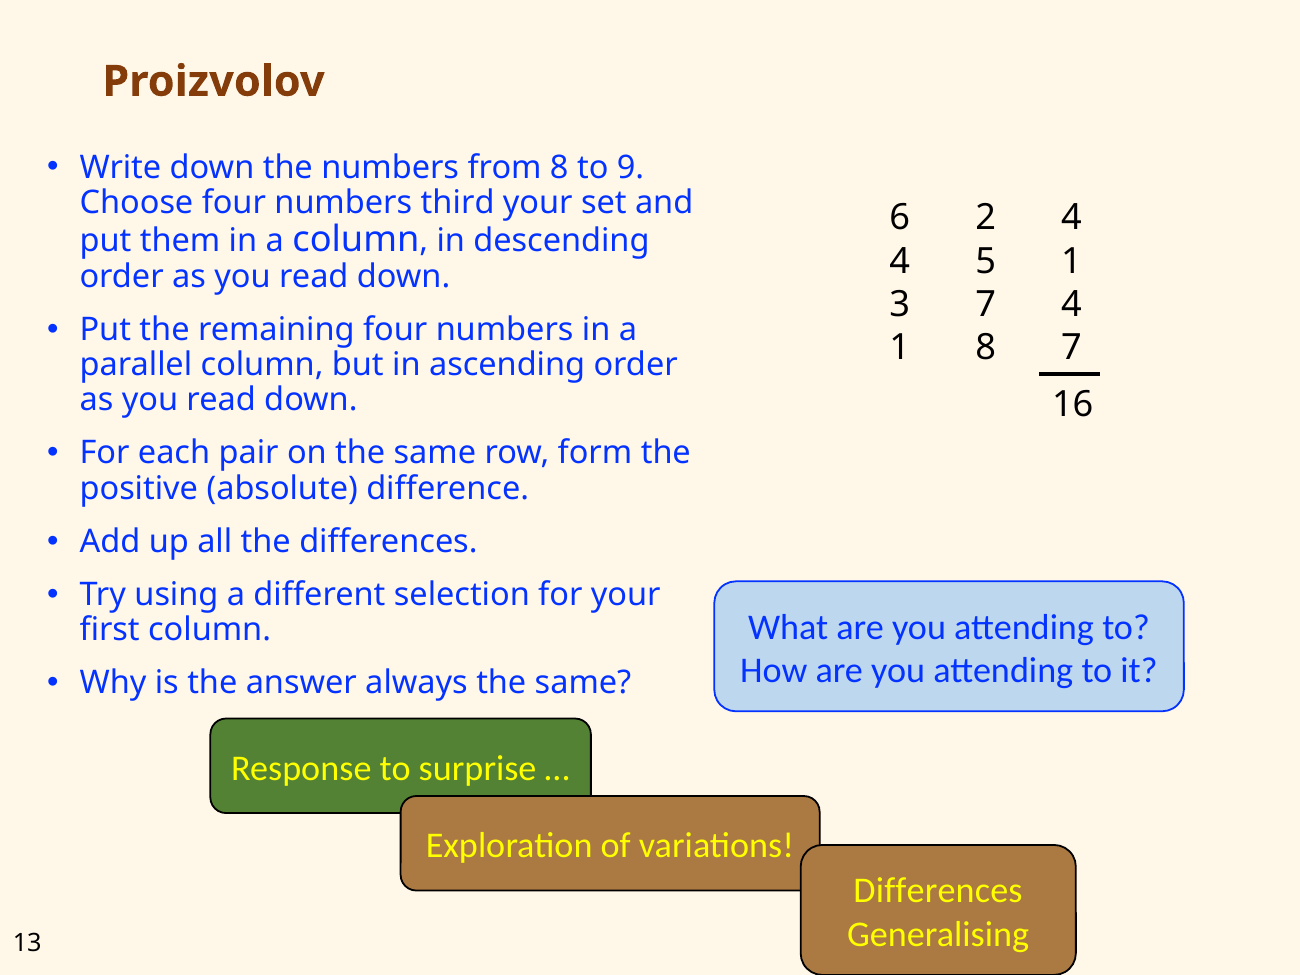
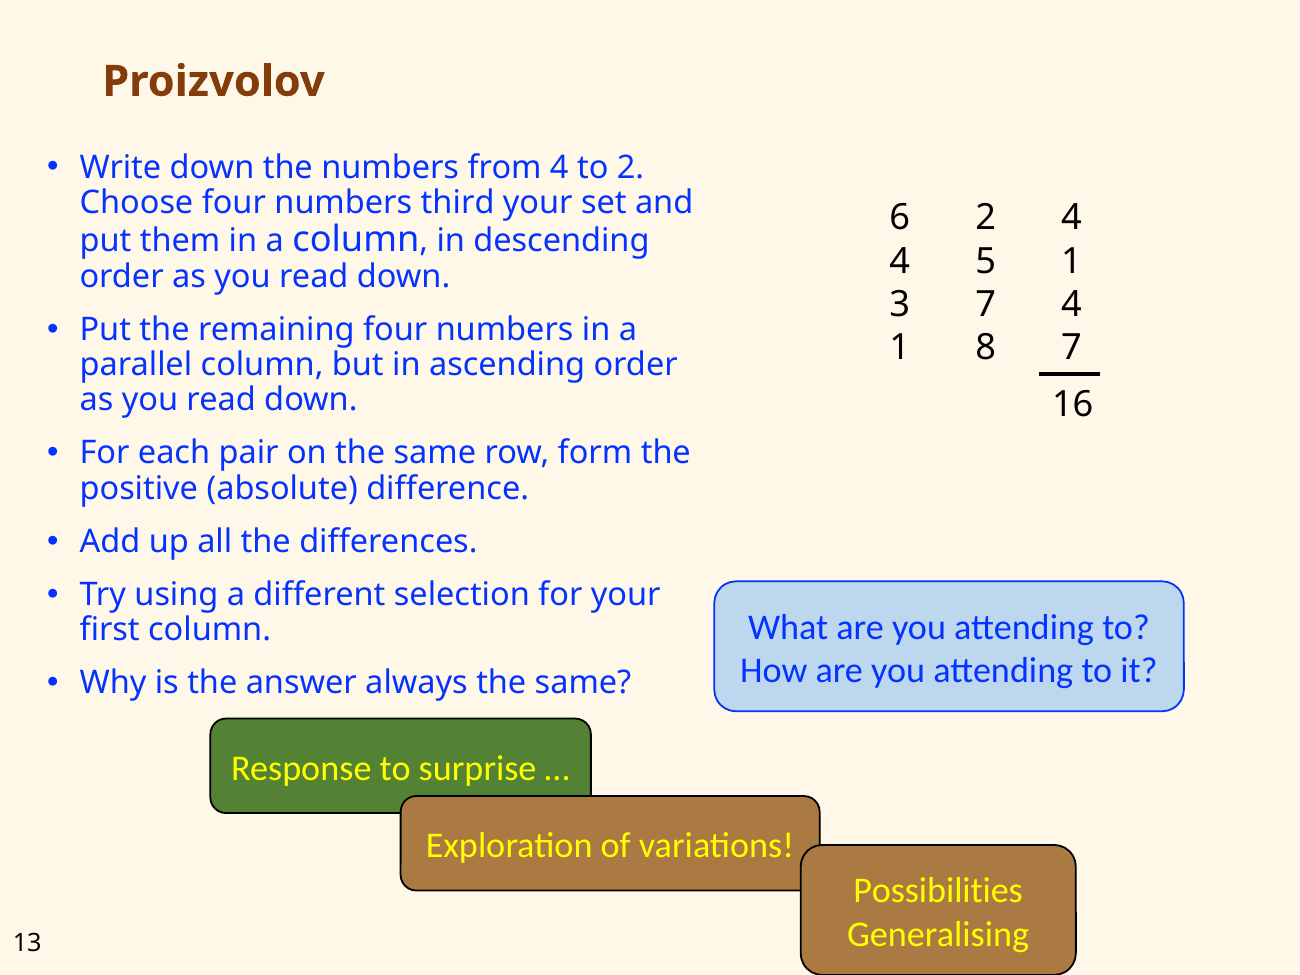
from 8: 8 -> 4 (559, 167)
to 9: 9 -> 2 (630, 167)
Differences: Differences -> Possibilities (938, 891)
